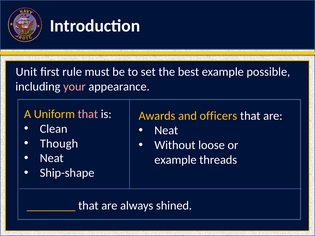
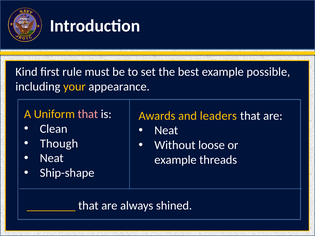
Unit: Unit -> Kind (26, 72)
your colour: pink -> yellow (74, 87)
officers: officers -> leaders (218, 116)
